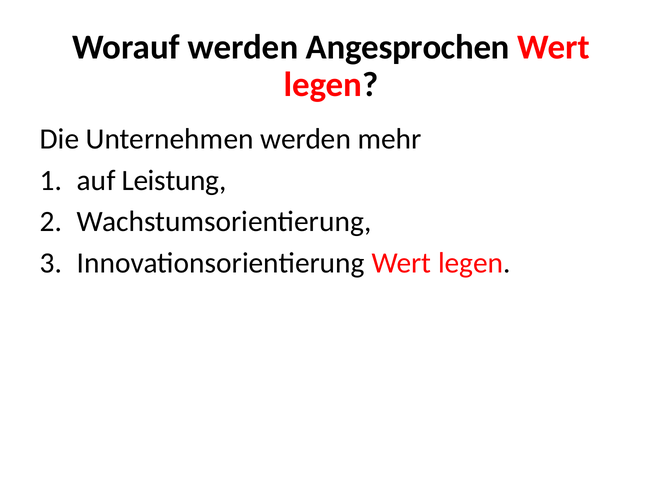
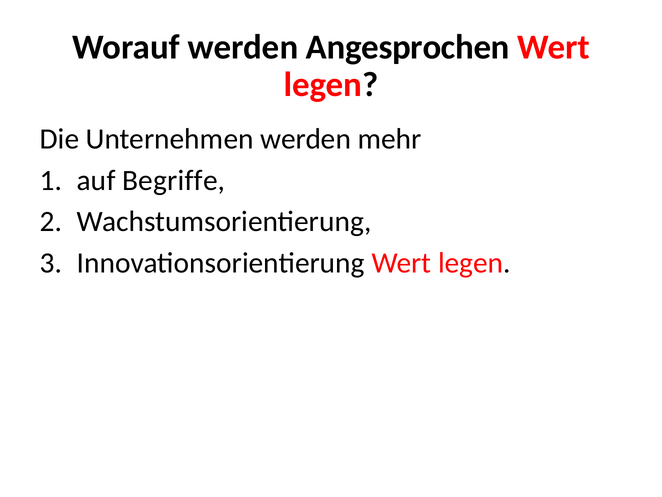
Leistung: Leistung -> Begriffe (174, 180)
